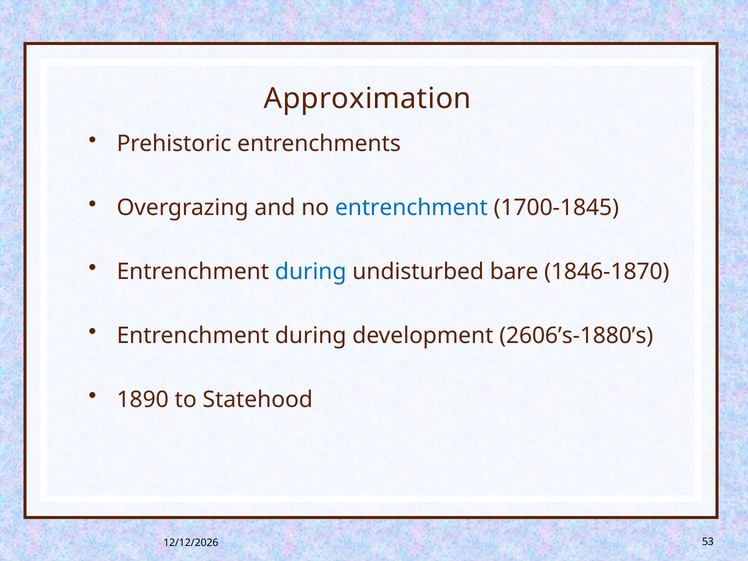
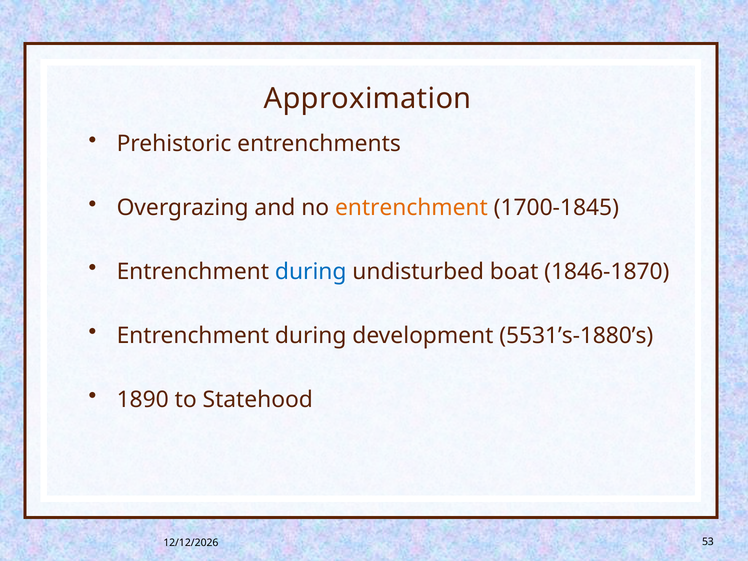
entrenchment colour: blue -> orange (411, 208)
bare: bare -> boat (514, 272)
2606’s-1880’s: 2606’s-1880’s -> 5531’s-1880’s (576, 336)
